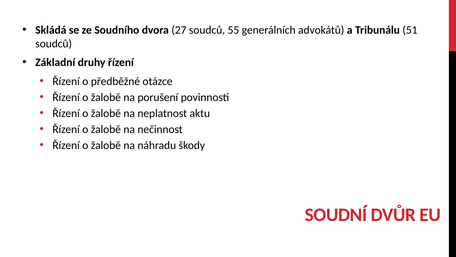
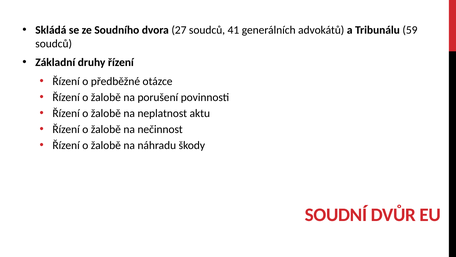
55: 55 -> 41 (233, 30)
51: 51 -> 59 (410, 30)
